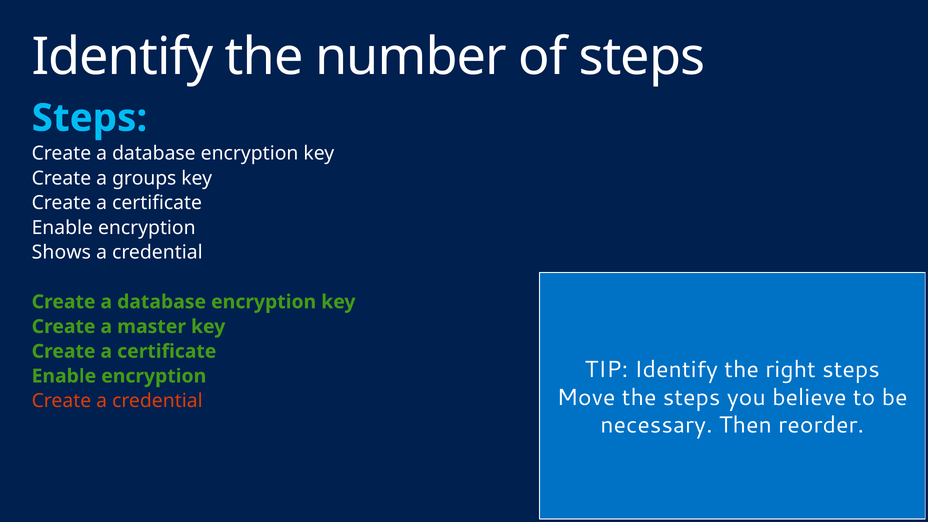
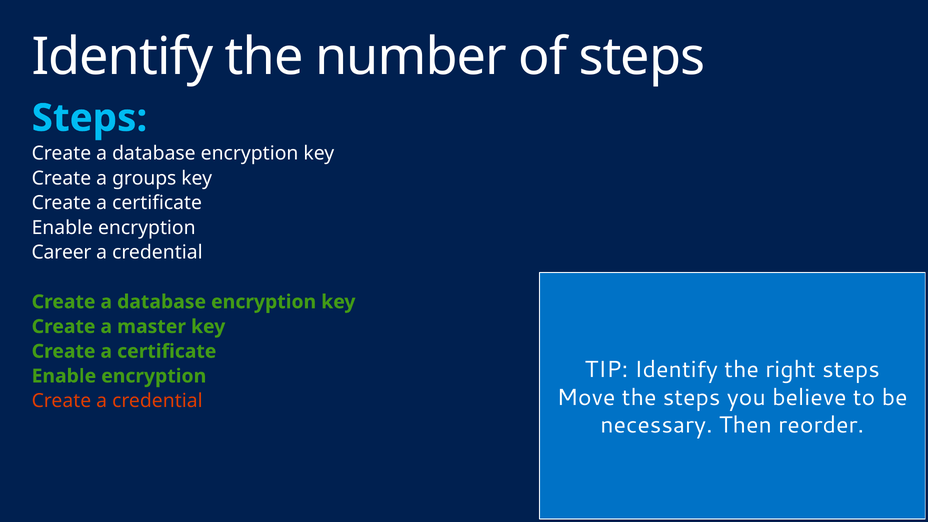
Shows: Shows -> Career (61, 252)
